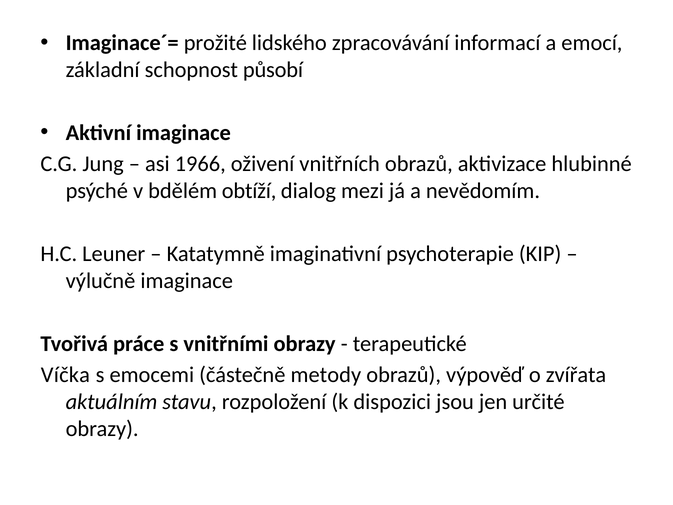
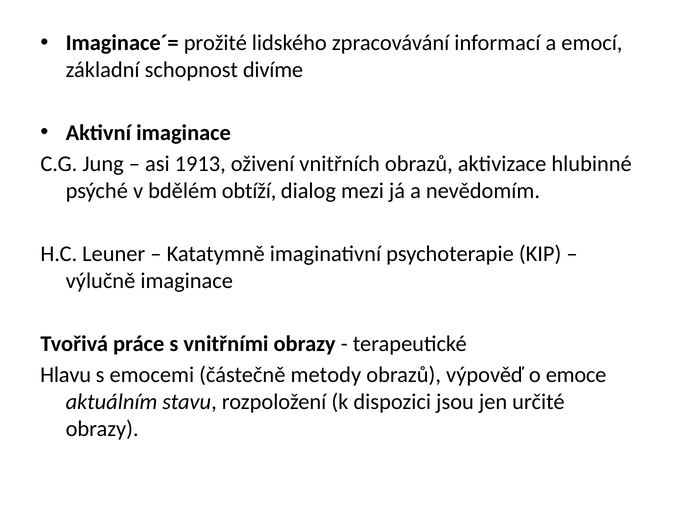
působí: působí -> divíme (273, 70)
1966: 1966 -> 1913 (200, 164)
Víčka: Víčka -> Hlavu (66, 375)
zvířata: zvířata -> emoce (576, 375)
